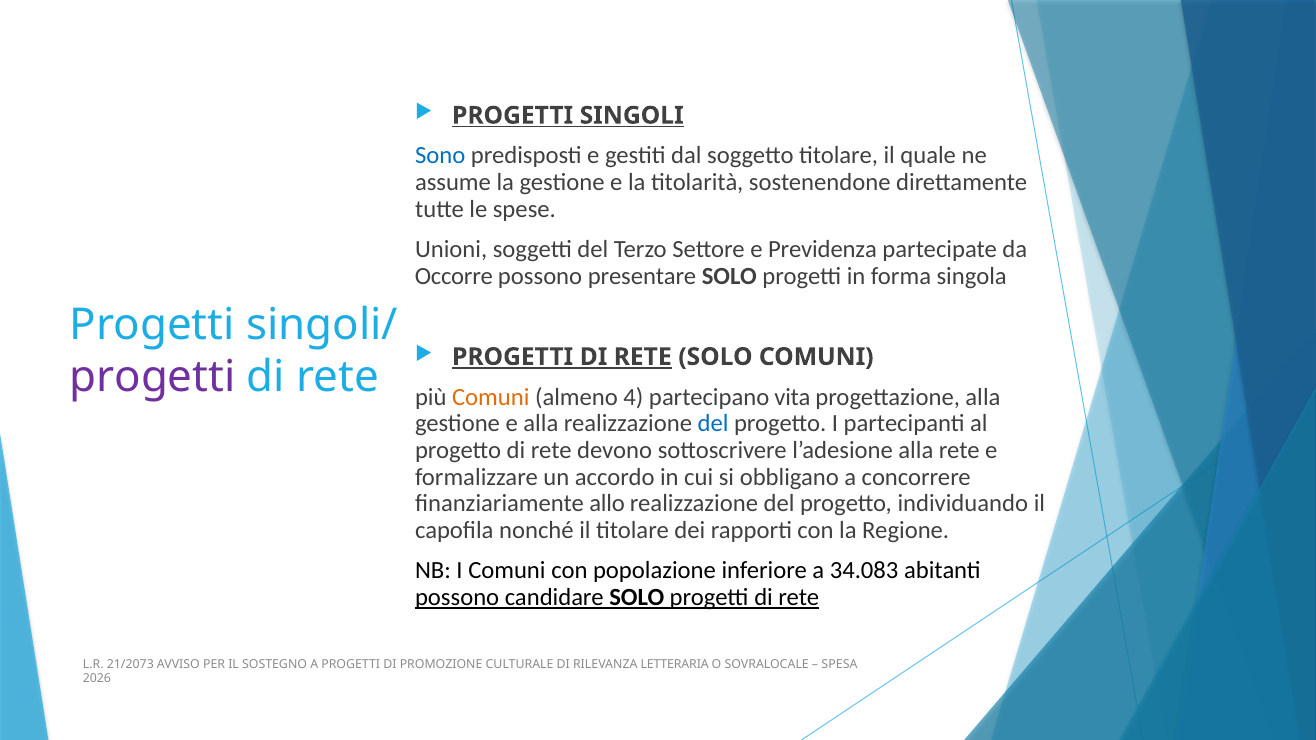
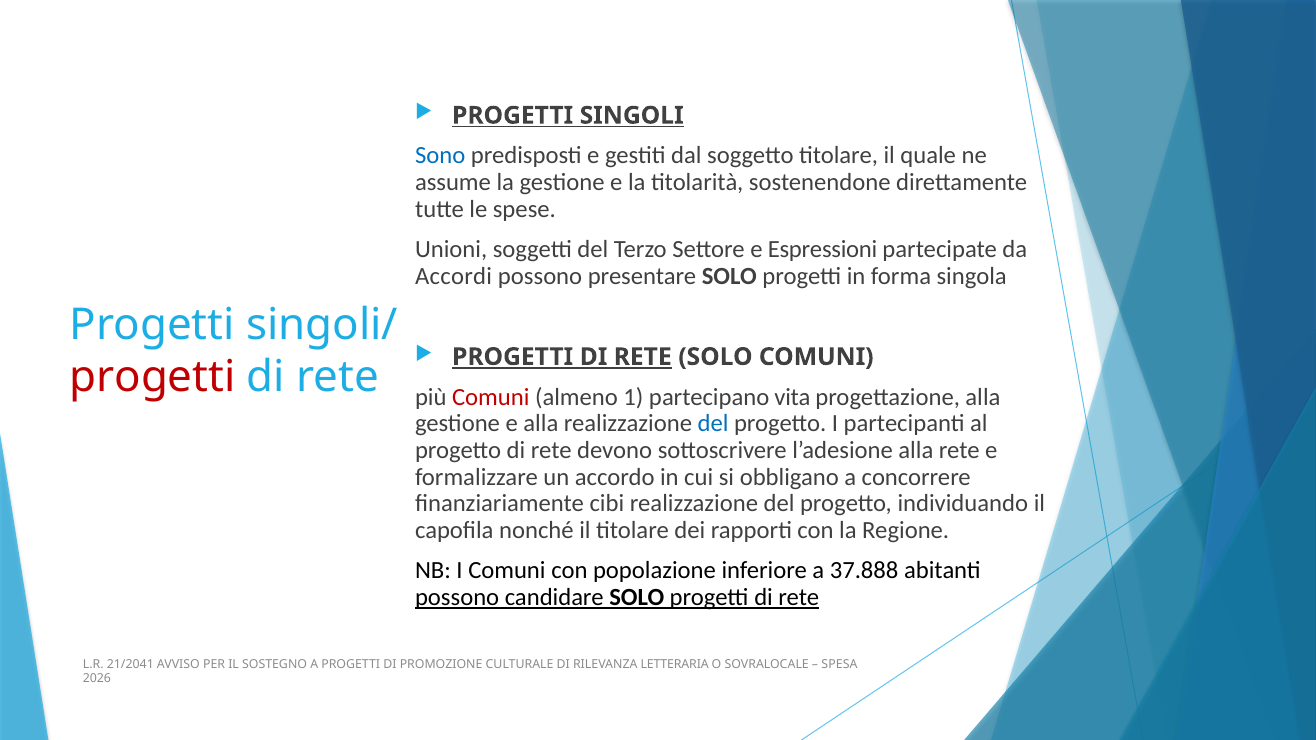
Previdenza: Previdenza -> Espressioni (823, 250)
Occorre: Occorre -> Accordi (454, 276)
progetti colour: purple -> red (153, 377)
Comuni colour: orange -> red (491, 397)
4: 4 -> 1 (633, 397)
allo: allo -> cibi (607, 504)
34.083: 34.083 -> 37.888 (864, 571)
21/2073: 21/2073 -> 21/2041 (130, 665)
